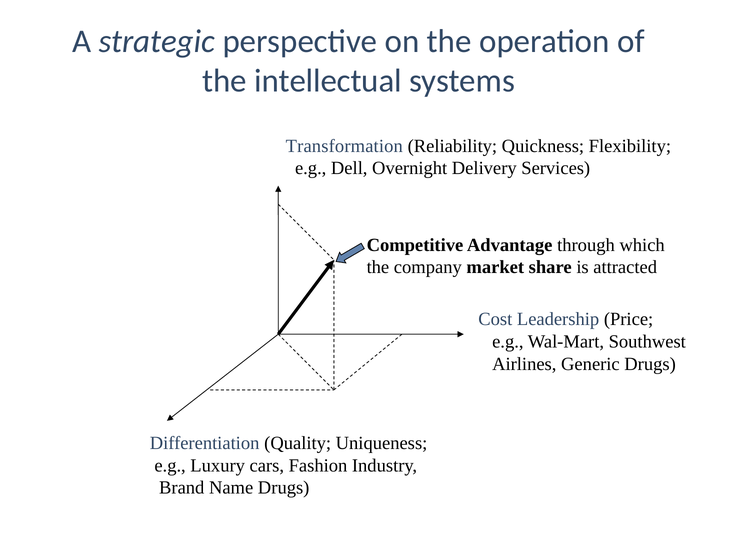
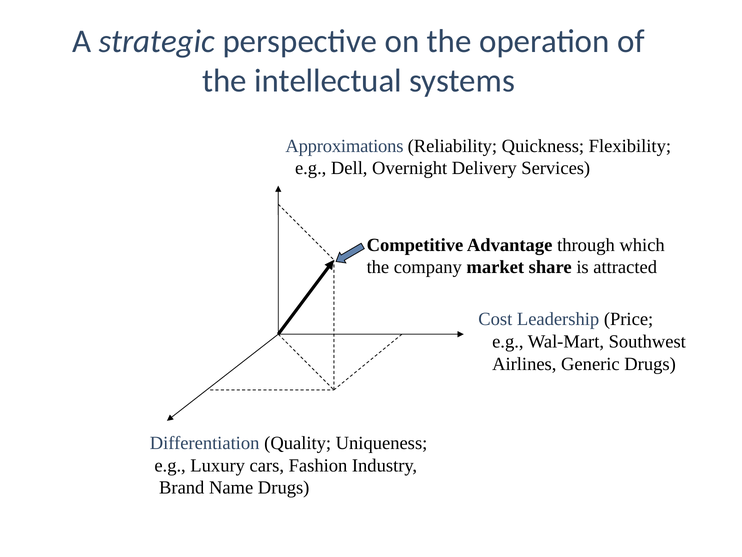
Transformation: Transformation -> Approximations (344, 146)
